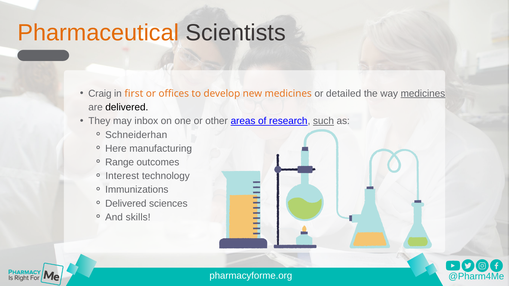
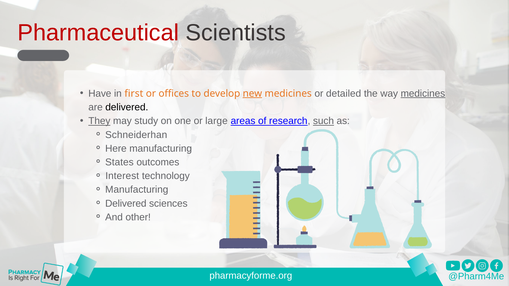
Pharmaceutical colour: orange -> red (98, 33)
Craig: Craig -> Have (100, 94)
new underline: none -> present (252, 94)
They underline: none -> present (99, 121)
inbox: inbox -> study (146, 121)
other: other -> large (216, 121)
Range: Range -> States (119, 162)
Immunizations: Immunizations -> Manufacturing (137, 190)
skills: skills -> other (138, 217)
